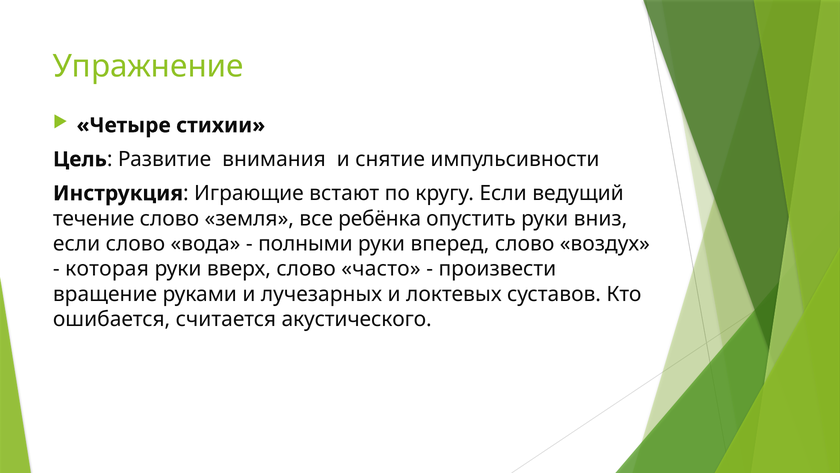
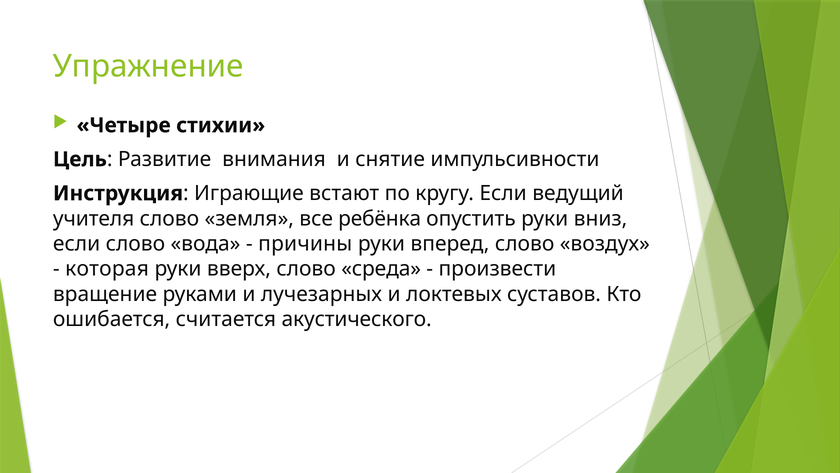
течение: течение -> учителя (94, 218)
полными: полными -> причины (305, 244)
часто: часто -> среда (381, 269)
